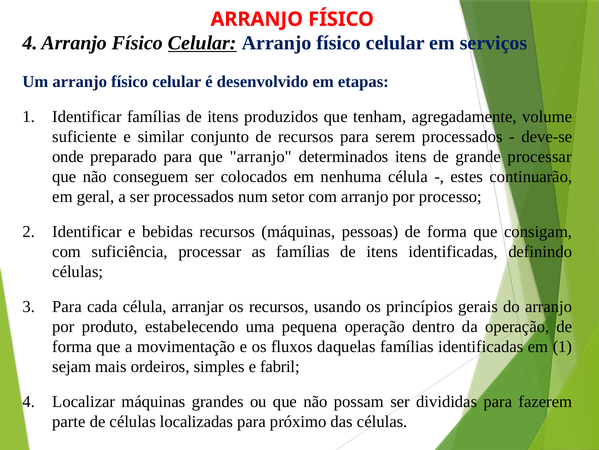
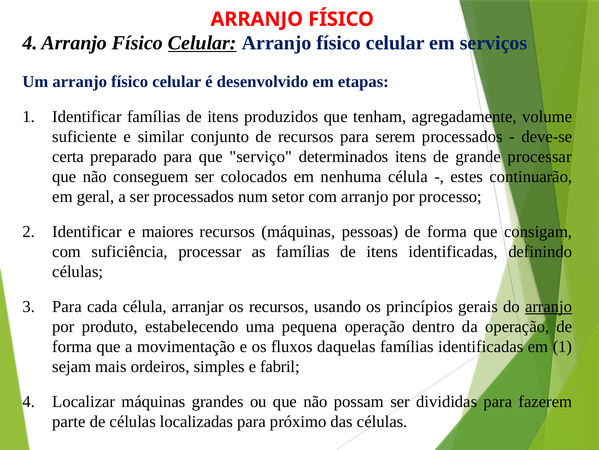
onde: onde -> certa (68, 156)
que arranjo: arranjo -> serviço (261, 156)
bebidas: bebidas -> maiores (168, 231)
arranjo underline: none -> present (549, 306)
